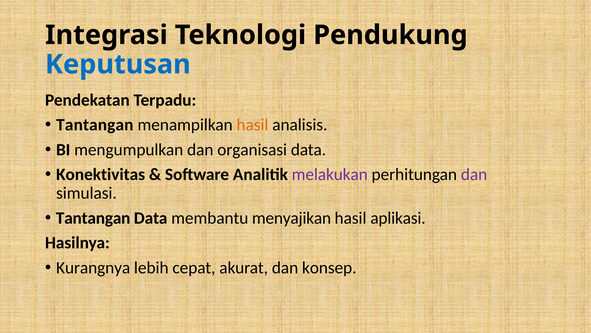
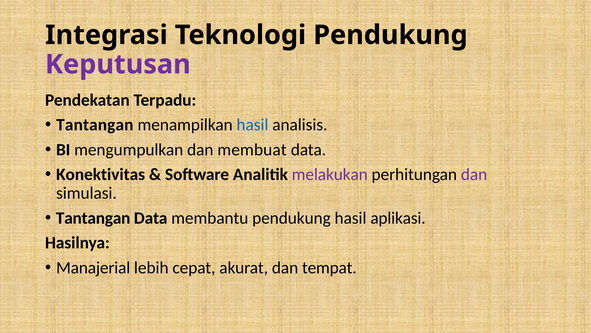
Keputusan colour: blue -> purple (118, 64)
hasil colour: orange -> blue (252, 125)
organisasi: organisasi -> membuat (252, 149)
membantu menyajikan: menyajikan -> pendukung (291, 218)
Kurangnya: Kurangnya -> Manajerial (93, 267)
konsep: konsep -> tempat (329, 267)
